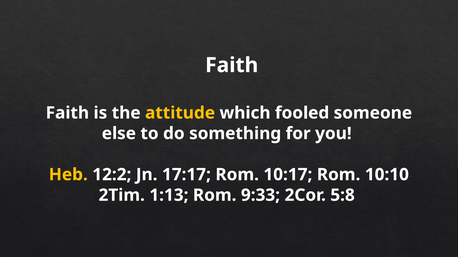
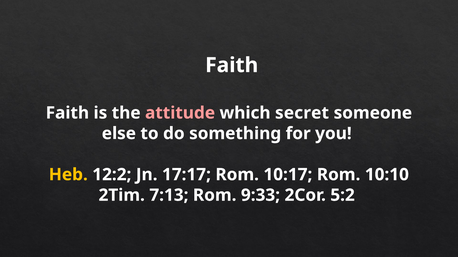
attitude colour: yellow -> pink (180, 113)
fooled: fooled -> secret (302, 113)
1:13: 1:13 -> 7:13 (169, 196)
5:8: 5:8 -> 5:2 (343, 196)
